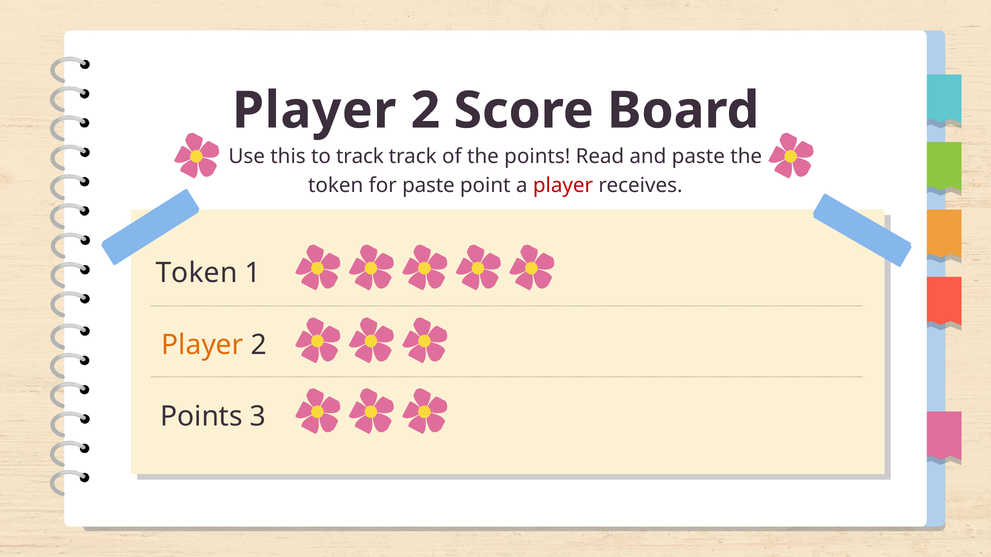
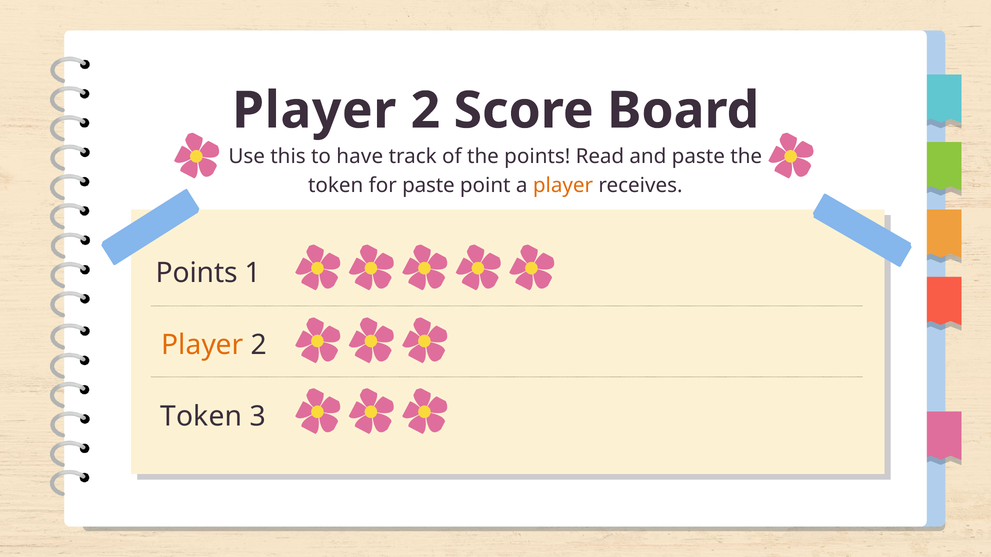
to track: track -> have (360, 157)
player colour: red -> orange (563, 185)
Token: Token -> Points (197, 273)
Points: Points -> Token (201, 417)
